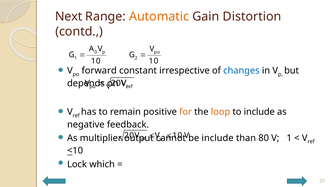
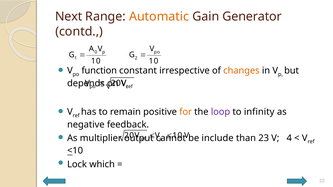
Distortion: Distortion -> Generator (252, 16)
forward: forward -> function (99, 71)
changes colour: blue -> orange (241, 71)
loop colour: orange -> purple (221, 112)
to include: include -> infinity (259, 112)
80: 80 -> 23 (264, 138)
V 1: 1 -> 4 (289, 138)
